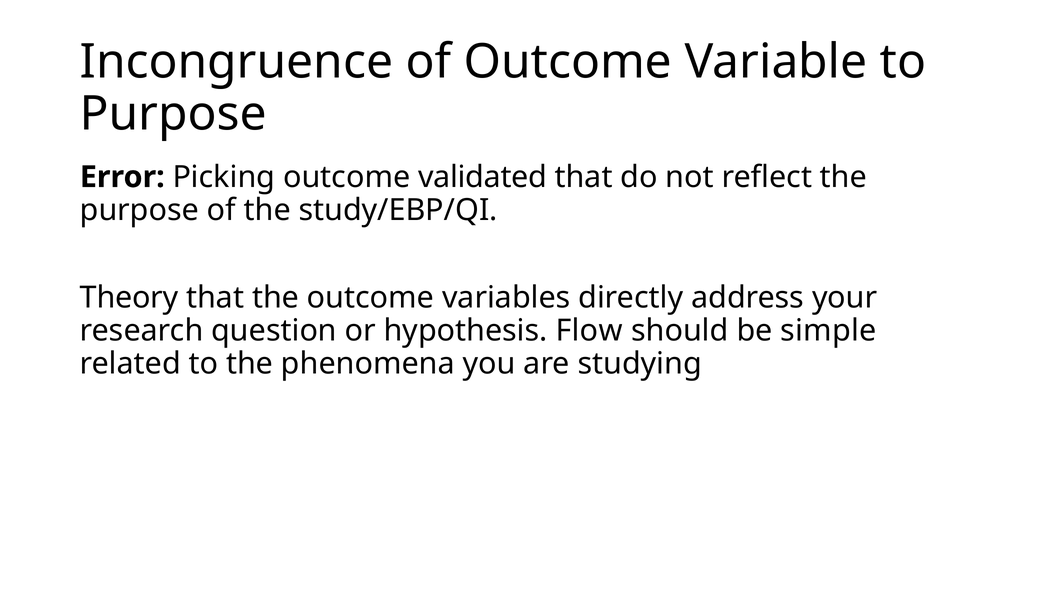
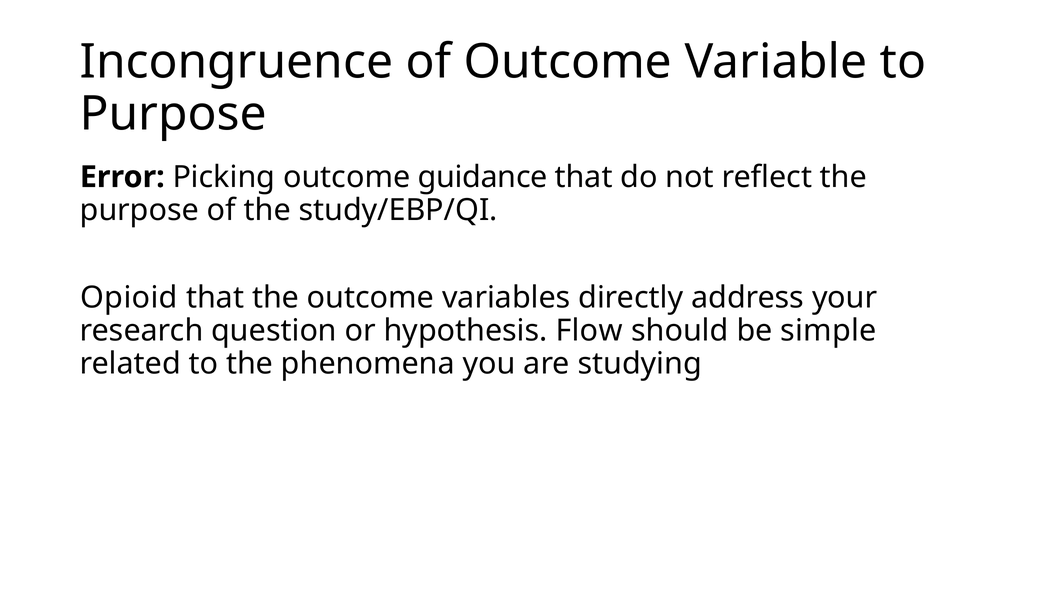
validated: validated -> guidance (483, 177)
Theory: Theory -> Opioid (129, 298)
